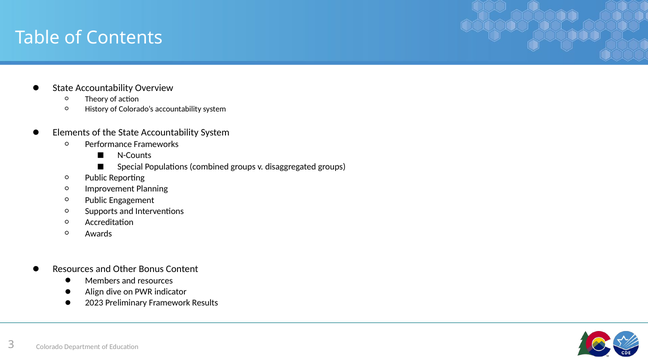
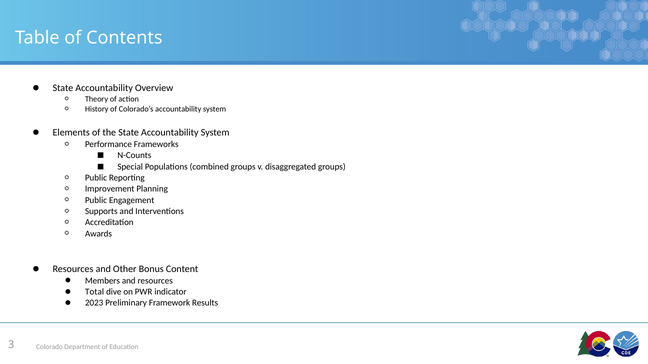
Align: Align -> Total (95, 292)
